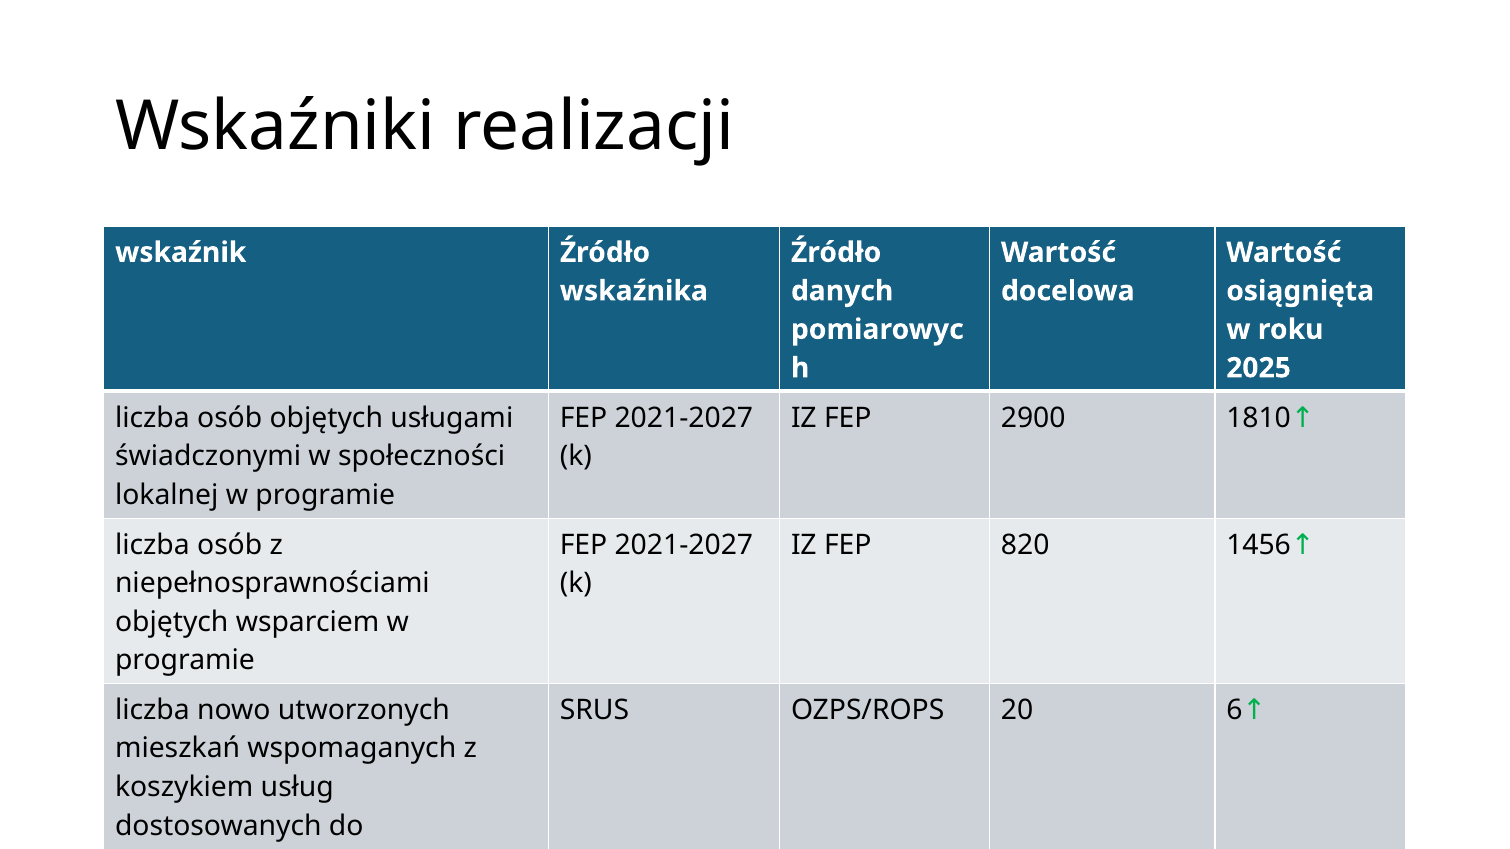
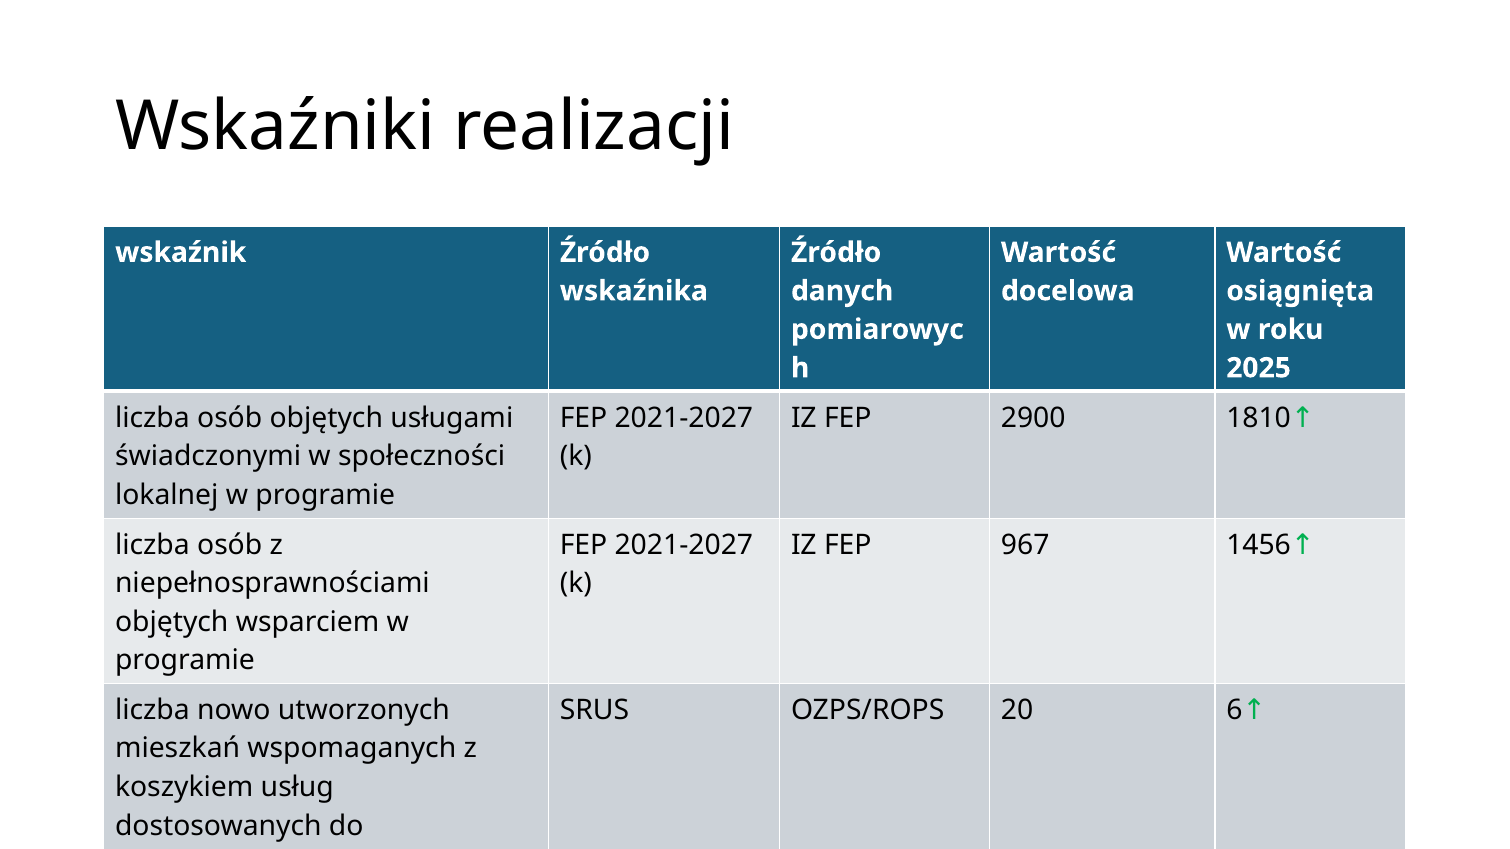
820: 820 -> 967 (1025, 545)
